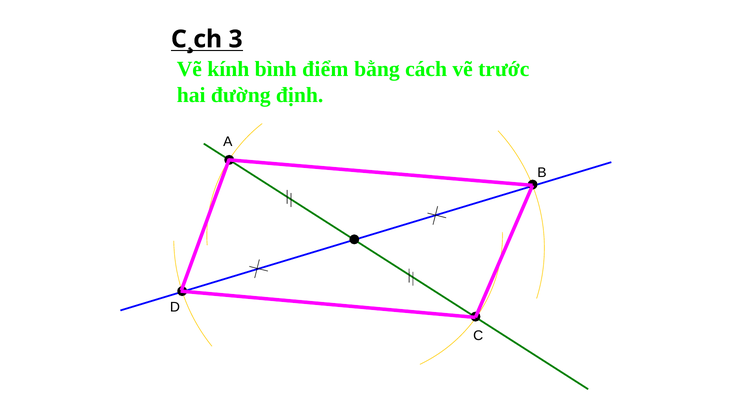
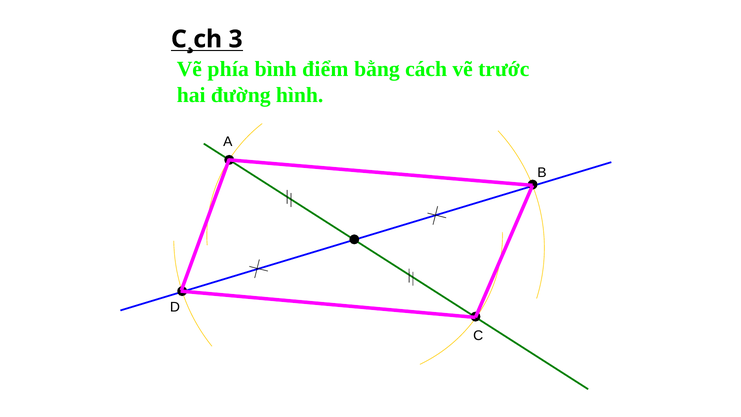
kính: kính -> phía (228, 69)
định: định -> hình (300, 95)
